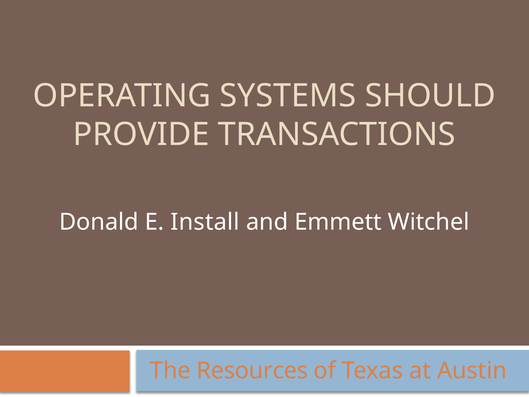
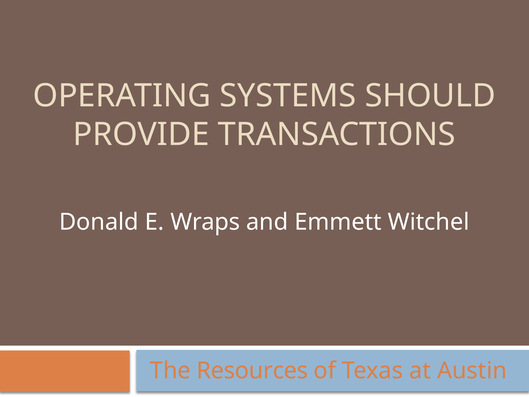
Install: Install -> Wraps (205, 222)
